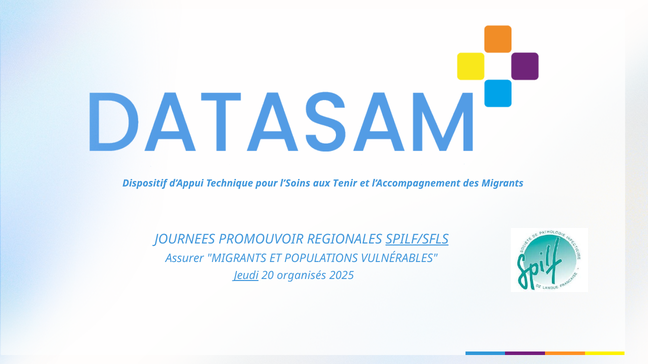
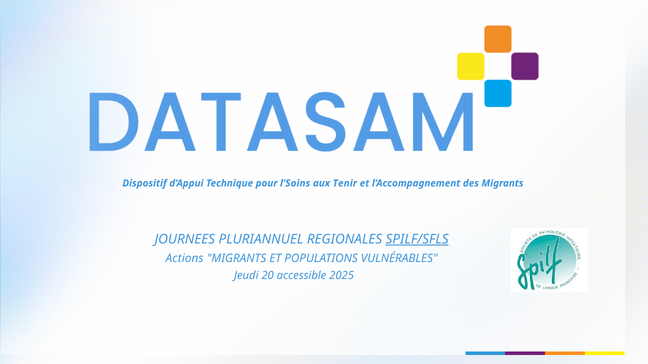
PROMOUVOIR: PROMOUVOIR -> PLURIANNUEL (261, 240)
Assurer: Assurer -> Actions (185, 259)
Jeudi underline: present -> none (246, 276)
organisés: organisés -> accessible (302, 276)
